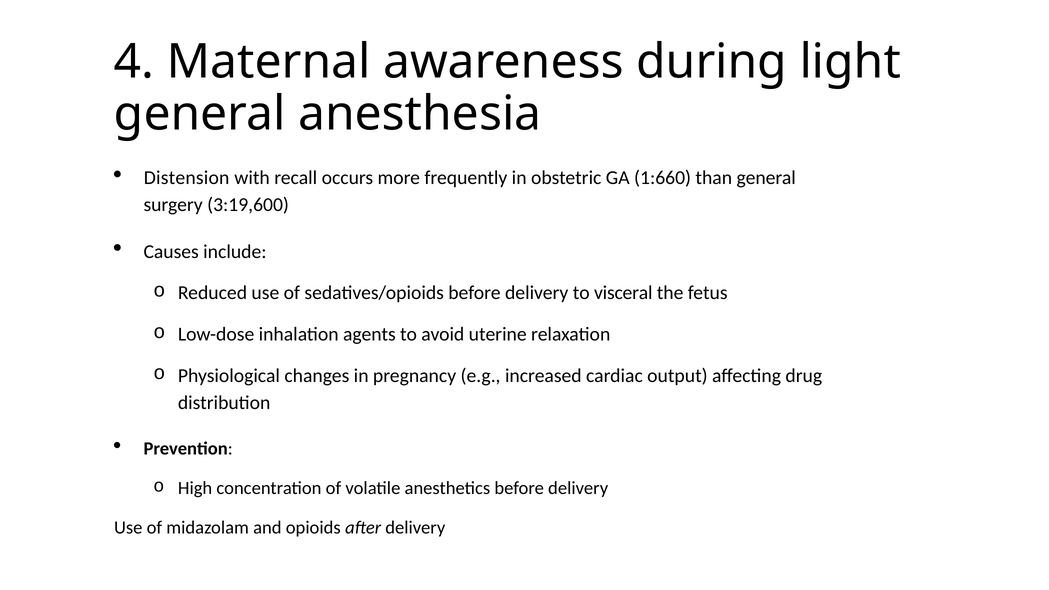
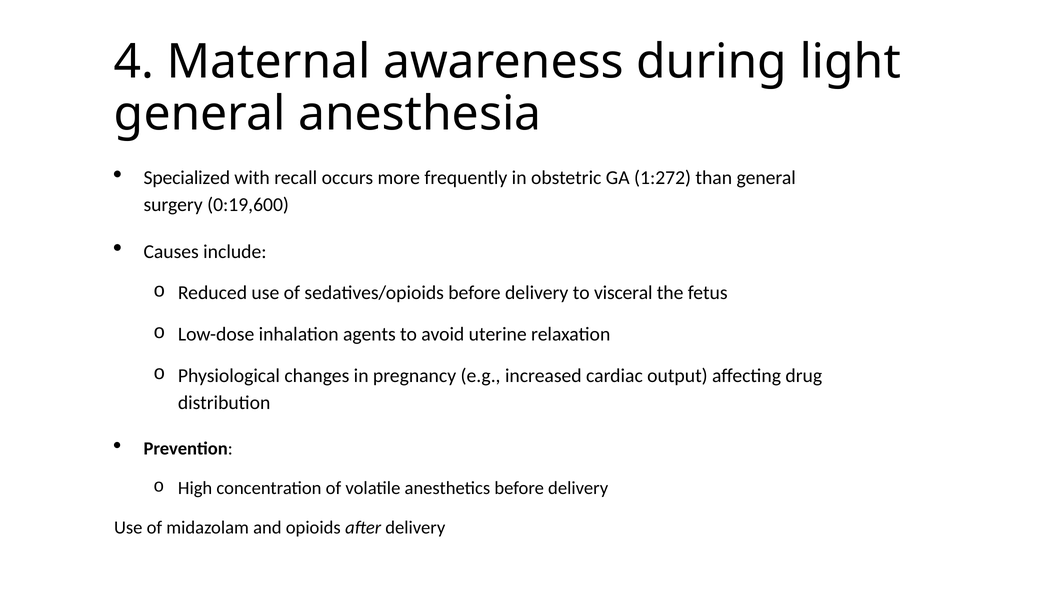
Distension: Distension -> Specialized (187, 178)
1:660: 1:660 -> 1:272 (663, 178)
3:19,600: 3:19,600 -> 0:19,600 (248, 205)
